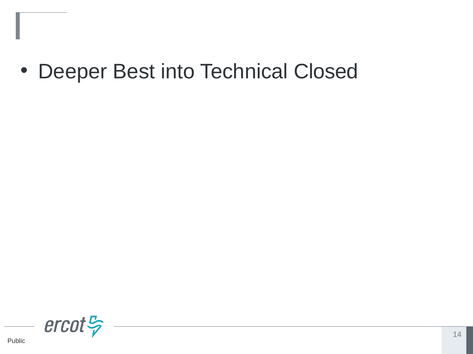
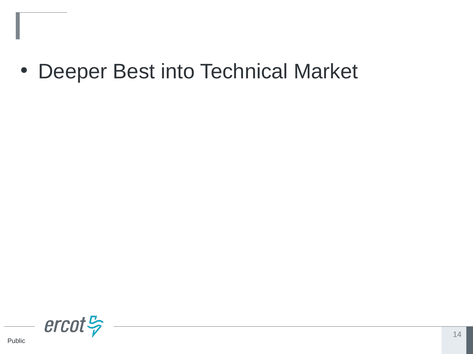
Closed: Closed -> Market (326, 72)
